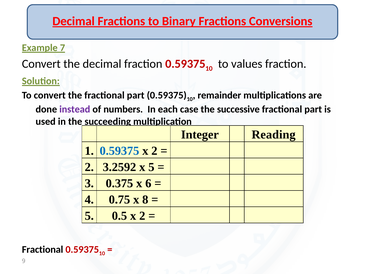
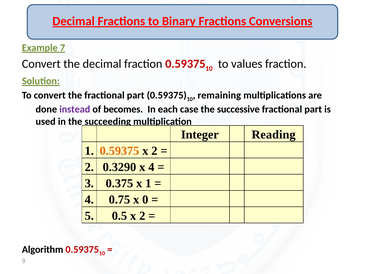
remainder: remainder -> remaining (219, 95)
numbers: numbers -> becomes (123, 109)
0.59375 colour: blue -> orange (119, 151)
3.2592: 3.2592 -> 0.3290 (119, 167)
x 5: 5 -> 4 (151, 167)
x 6: 6 -> 1 (148, 183)
8: 8 -> 0 (145, 199)
Fractional: Fractional -> Algorithm (43, 249)
